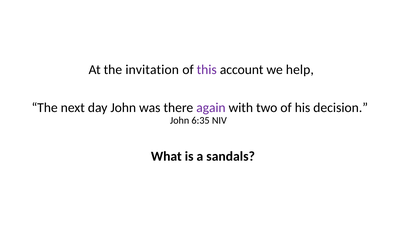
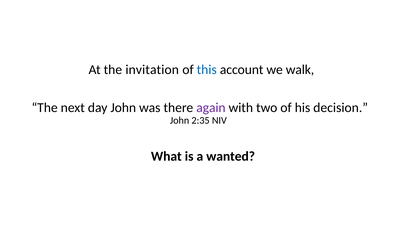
this colour: purple -> blue (207, 70)
help: help -> walk (300, 70)
6:35: 6:35 -> 2:35 (201, 120)
sandals: sandals -> wanted (231, 156)
